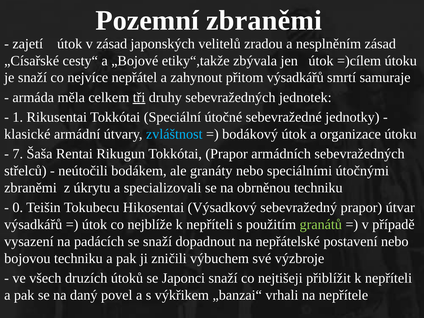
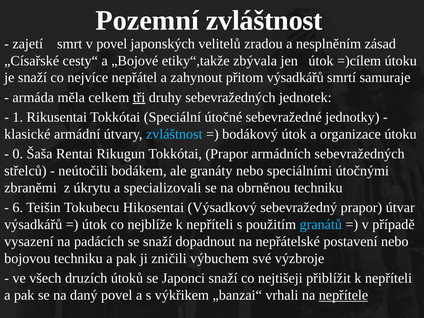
Pozemní zbraněmi: zbraněmi -> zvláštnost (264, 21)
zajetí útok: útok -> smrt (70, 44)
v zásad: zásad -> povel (112, 44)
7: 7 -> 0 (18, 154)
0: 0 -> 6 (18, 208)
granátů colour: light green -> light blue (321, 225)
nepřítele underline: none -> present (343, 295)
